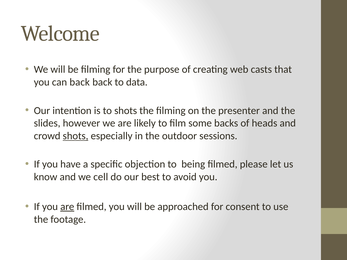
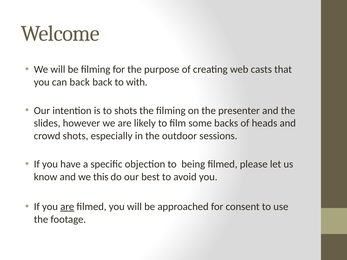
data: data -> with (137, 82)
shots underline: present -> none (76, 136)
cell: cell -> this (101, 177)
